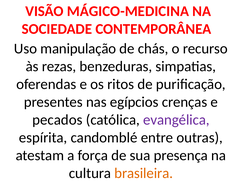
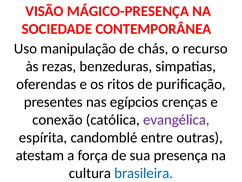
MÁGICO-MEDICINA: MÁGICO-MEDICINA -> MÁGICO-PRESENÇA (128, 11)
pecados: pecados -> conexão (57, 119)
brasileira colour: orange -> blue (144, 173)
